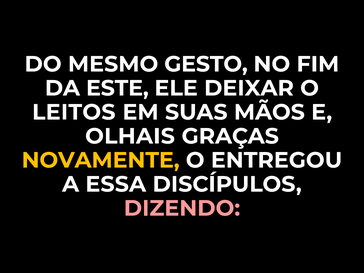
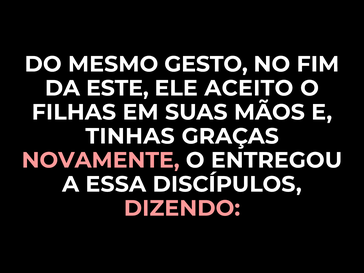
DEIXAR: DEIXAR -> ACEITO (249, 88)
LEITOS: LEITOS -> FILHAS (74, 112)
OLHAIS: OLHAIS -> TINHAS (130, 136)
NOVAMENTE colour: yellow -> pink (101, 160)
